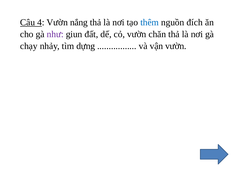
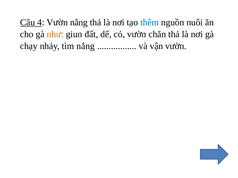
đích: đích -> nuôi (195, 22)
như colour: purple -> orange (55, 34)
tìm dựng: dựng -> nắng (86, 46)
